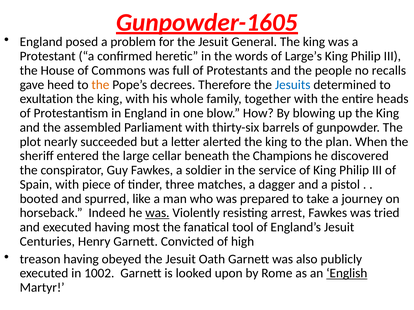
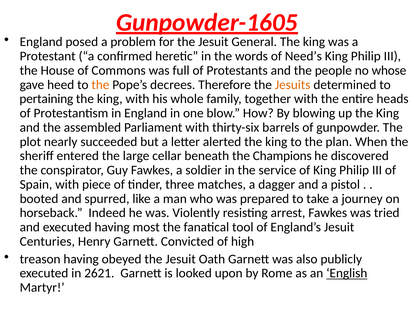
Large’s: Large’s -> Need’s (303, 56)
recalls: recalls -> whose (389, 71)
Jesuits colour: blue -> orange (293, 85)
exultation: exultation -> pertaining (46, 99)
was underline: present -> none (157, 213)
1002: 1002 -> 2621 (99, 274)
